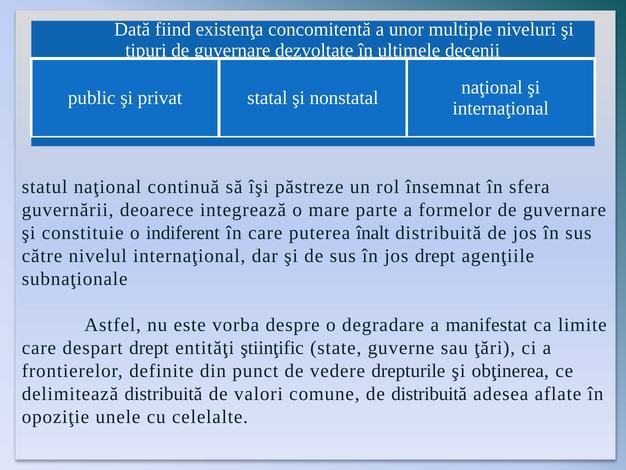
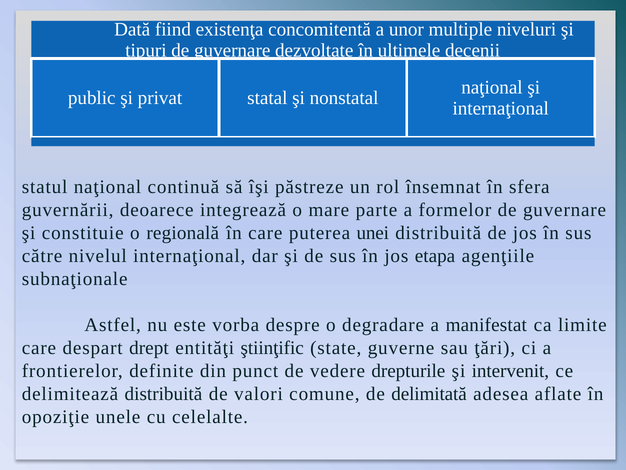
indiferent: indiferent -> regională (183, 233)
înalt: înalt -> unei (373, 233)
jos drept: drept -> etapa (435, 256)
obţinerea: obţinerea -> intervenit (510, 370)
de distribuită: distribuită -> delimitată (429, 393)
